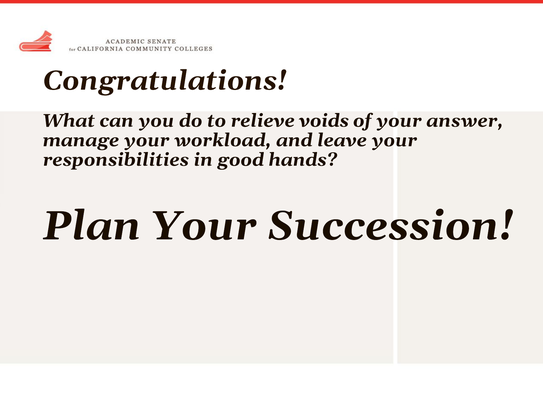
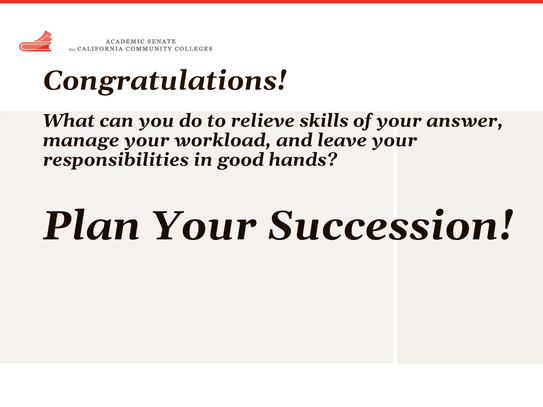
voids: voids -> skills (324, 121)
